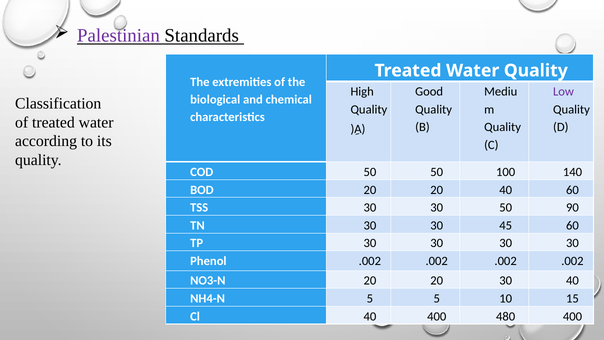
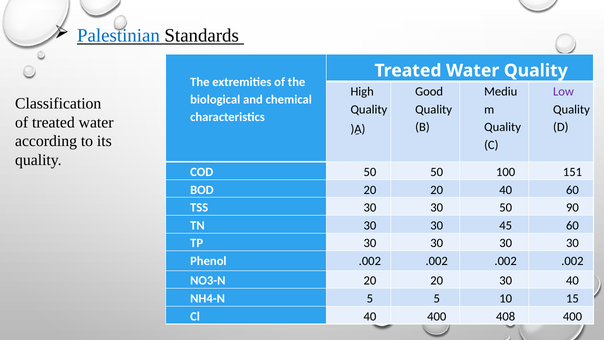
Palestinian colour: purple -> blue (118, 35)
140: 140 -> 151 (572, 172)
480: 480 -> 408 (506, 316)
